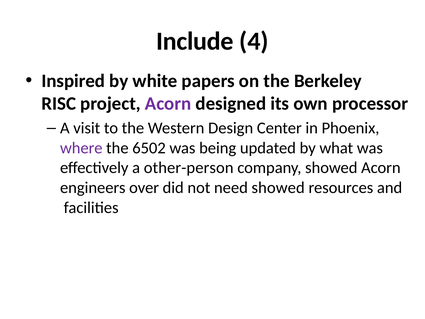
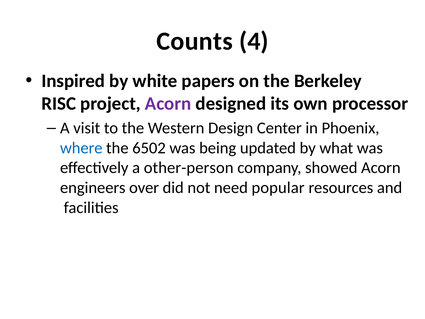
Include: Include -> Counts (195, 41)
where colour: purple -> blue (81, 148)
need showed: showed -> popular (278, 188)
